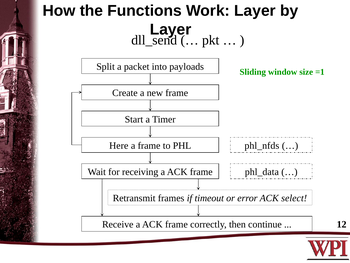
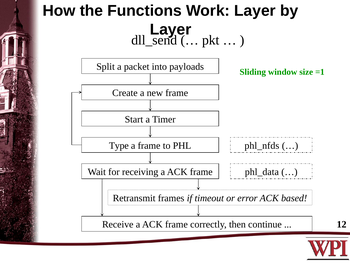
Here: Here -> Type (119, 145)
select: select -> based (294, 198)
